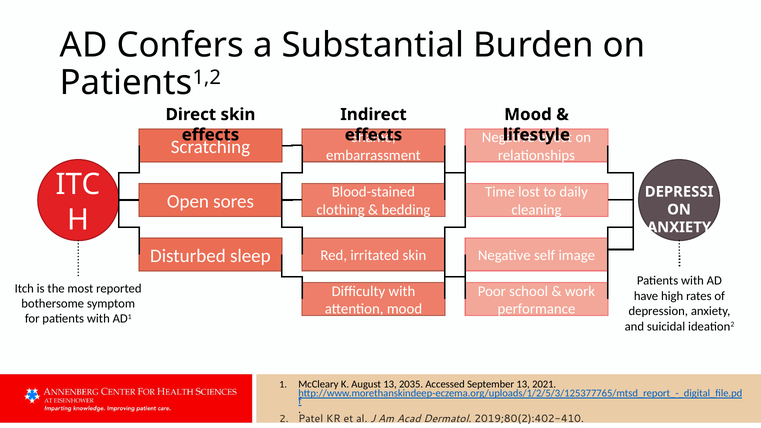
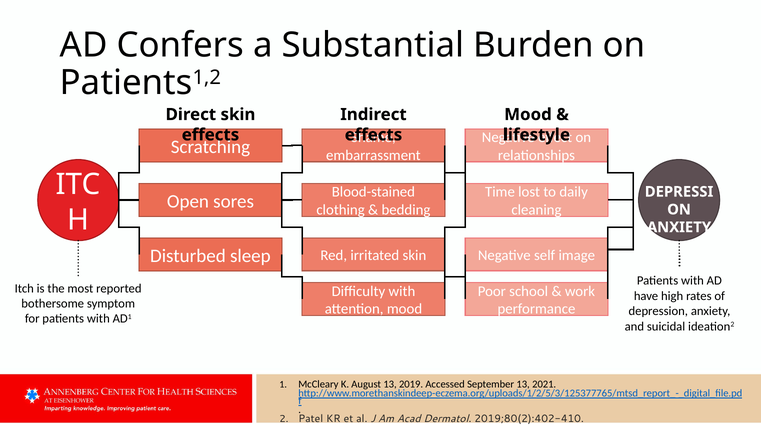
2035: 2035 -> 2019 (411, 384)
